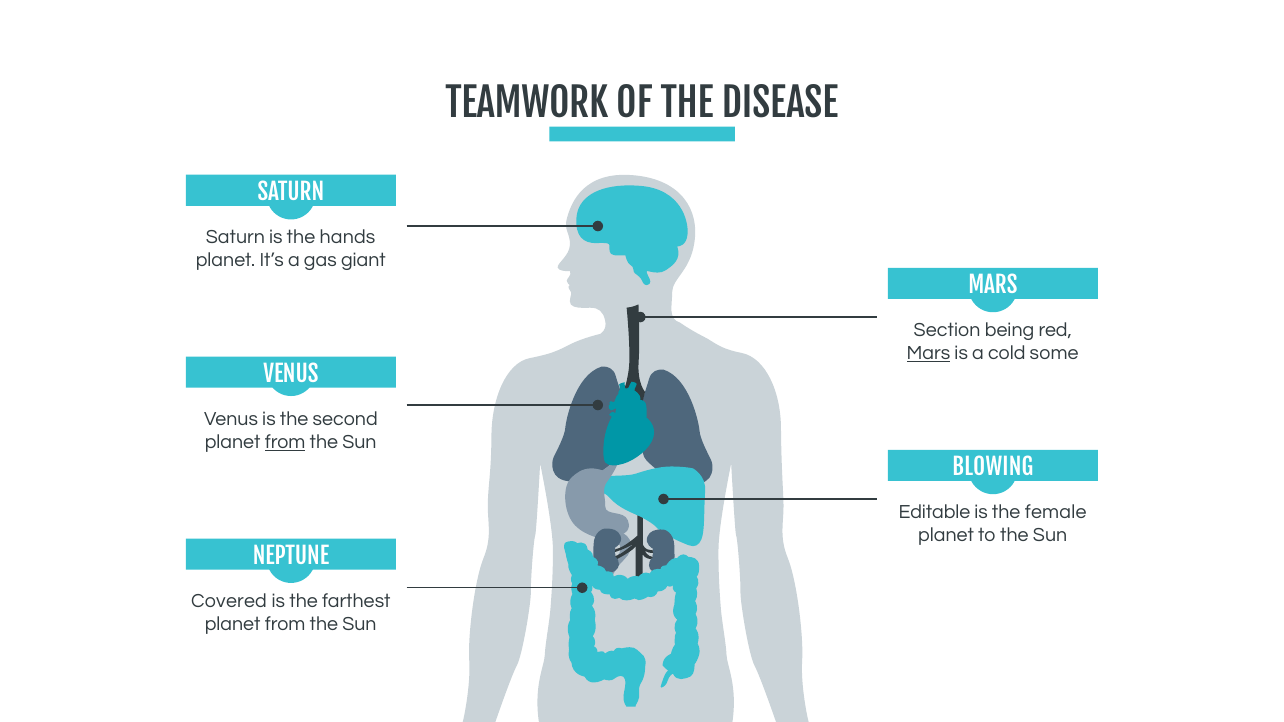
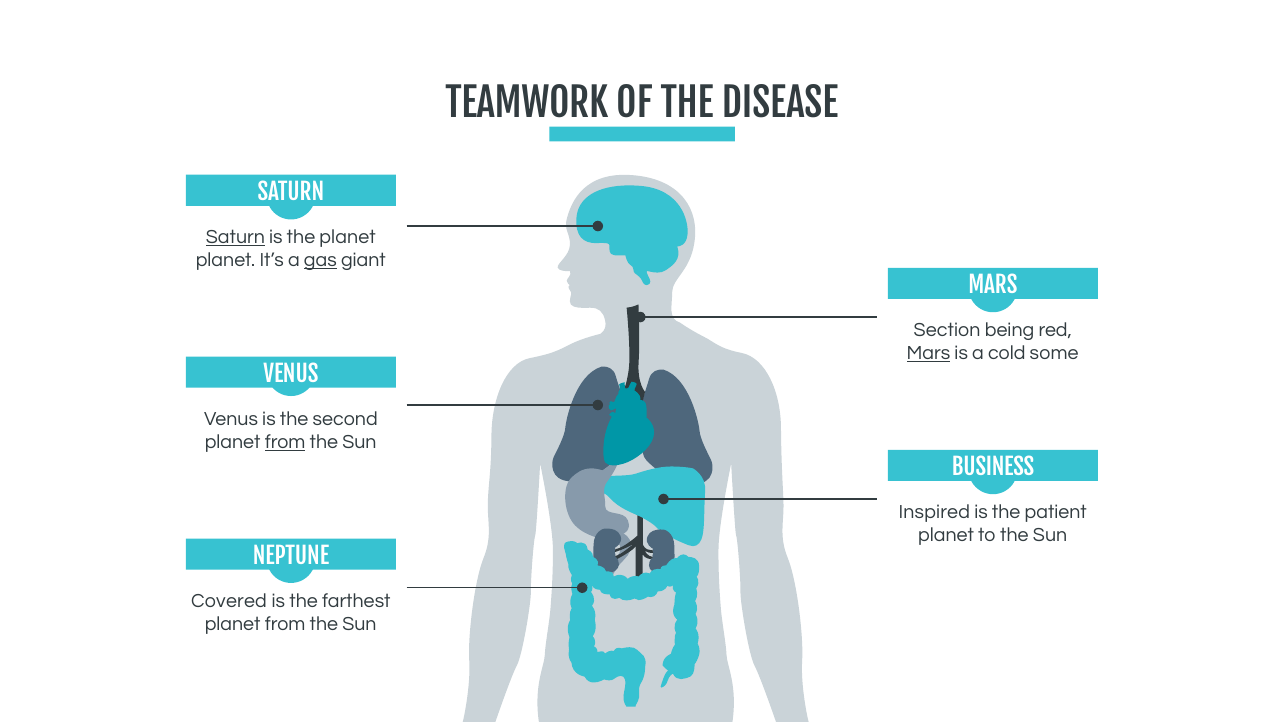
Saturn underline: none -> present (235, 237)
the hands: hands -> planet (348, 237)
gas underline: none -> present (320, 260)
BLOWING: BLOWING -> BUSINESS (993, 468)
Editable: Editable -> Inspired (934, 512)
female: female -> patient (1056, 512)
